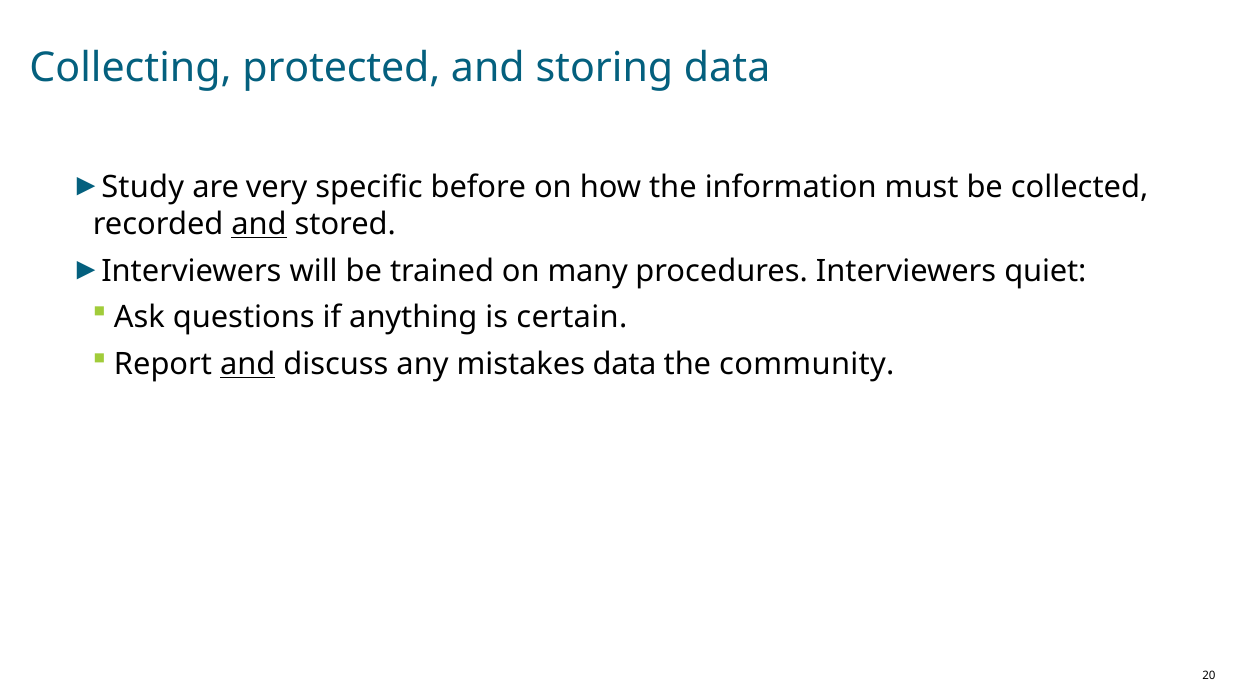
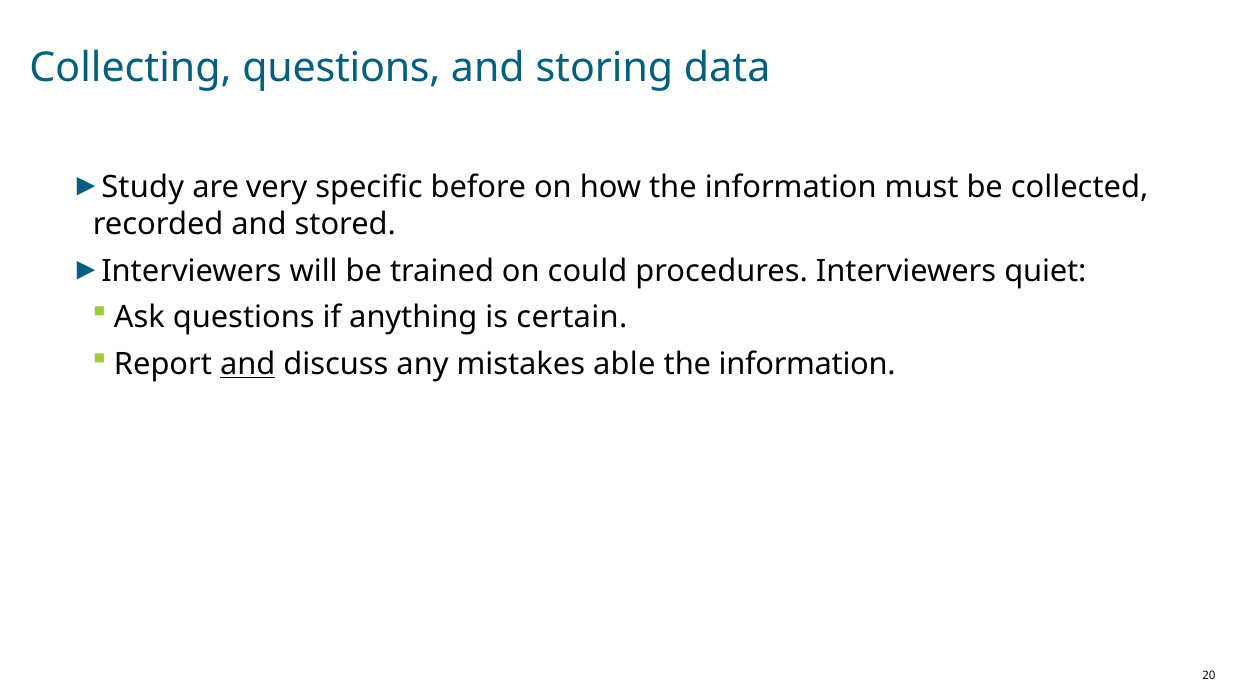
Collecting protected: protected -> questions (341, 68)
and underline: present -> none (259, 224)
many: many -> could (588, 271)
mistakes data: data -> able (624, 364)
community: community -> information (807, 364)
